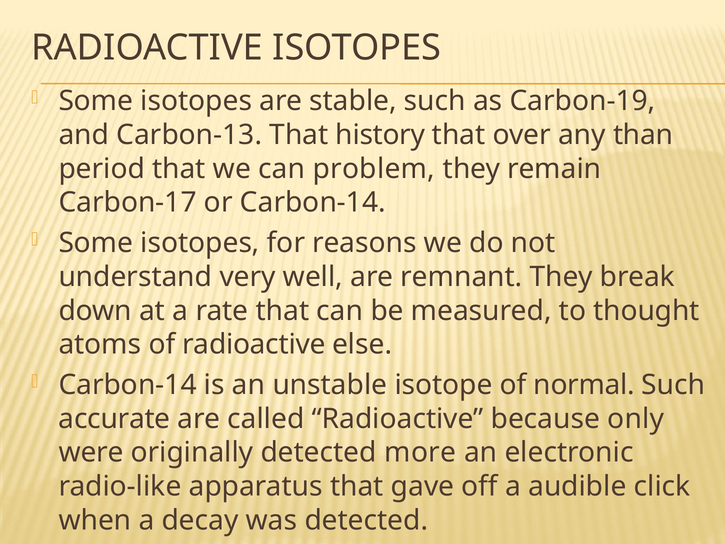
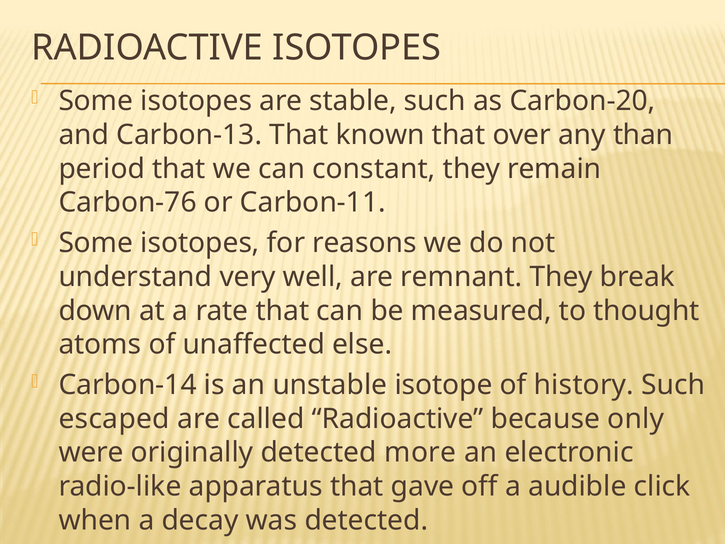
Carbon-19: Carbon-19 -> Carbon-20 (583, 101)
history: history -> known (380, 135)
problem: problem -> constant (374, 169)
Carbon-17: Carbon-17 -> Carbon-76 (128, 203)
or Carbon-14: Carbon-14 -> Carbon-11 (313, 203)
of radioactive: radioactive -> unaffected (254, 344)
normal: normal -> history (584, 385)
accurate: accurate -> escaped (114, 419)
